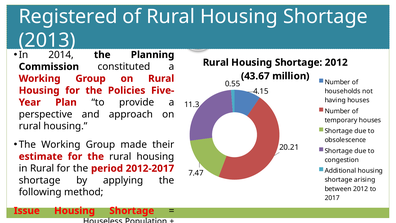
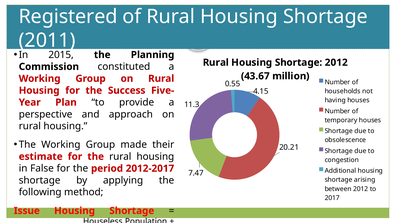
2013: 2013 -> 2011 (47, 40)
2014: 2014 -> 2015 (61, 55)
Policies: Policies -> Success (127, 90)
in Rural: Rural -> False (42, 168)
